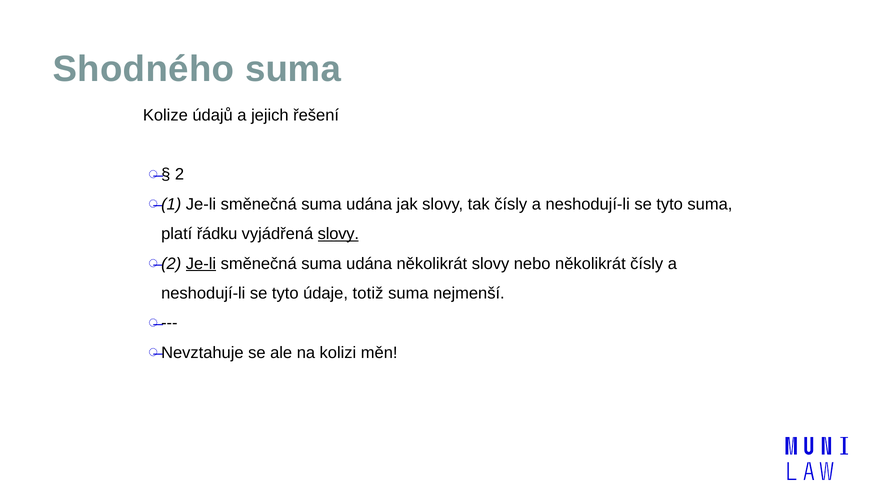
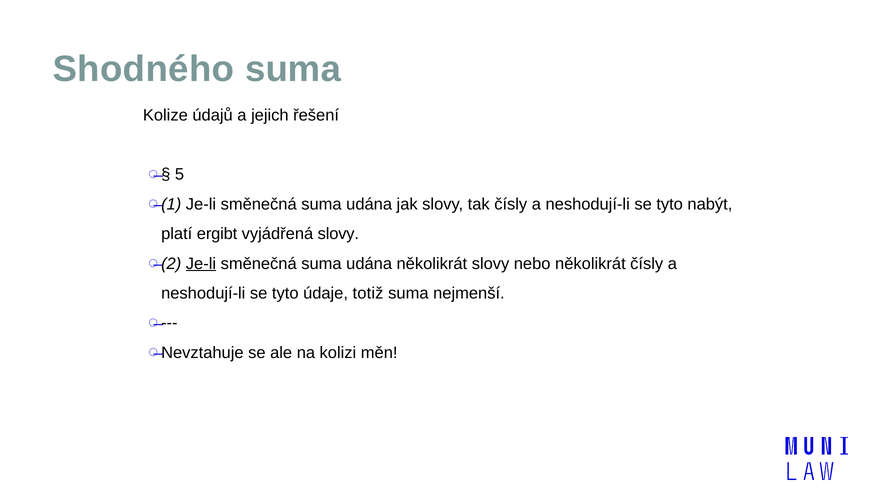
2: 2 -> 5 (179, 175)
tyto suma: suma -> nabýt (710, 204)
řádku: řádku -> ergibt (217, 234)
slovy underline: present -> none (338, 234)
